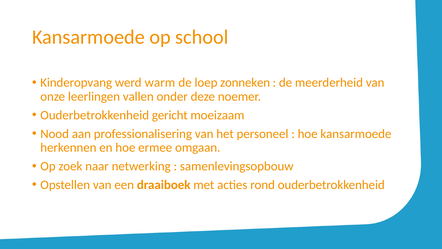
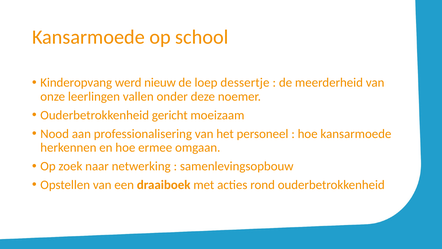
warm: warm -> nieuw (160, 83)
zonneken: zonneken -> dessertje (245, 83)
